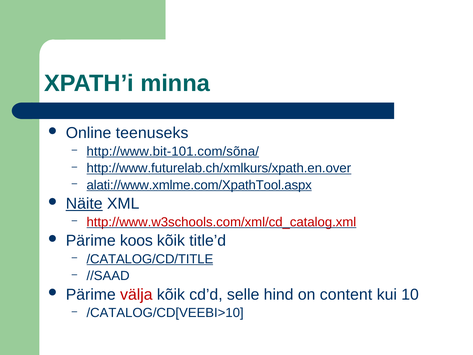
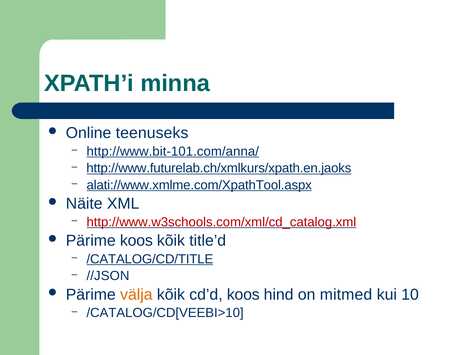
http://www.bit-101.com/sõna/: http://www.bit-101.com/sõna/ -> http://www.bit-101.com/anna/ (173, 151)
http://www.futurelab.ch/xmlkurs/xpath.en.over: http://www.futurelab.ch/xmlkurs/xpath.en.over -> http://www.futurelab.ch/xmlkurs/xpath.en.jaoks (219, 168)
Näite underline: present -> none (84, 204)
//SAAD: //SAAD -> //JSON (108, 276)
välja colour: red -> orange (136, 294)
cd’d selle: selle -> koos (243, 294)
content: content -> mitmed (346, 294)
